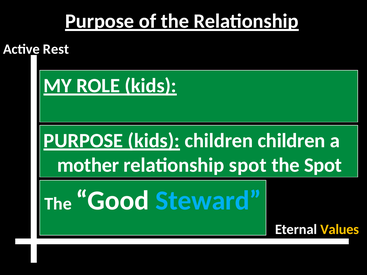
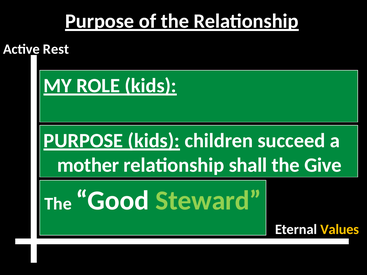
children children: children -> succeed (291, 141)
relationship spot: spot -> shall (248, 165)
the Spot: Spot -> Give (323, 165)
Steward colour: light blue -> light green (208, 201)
